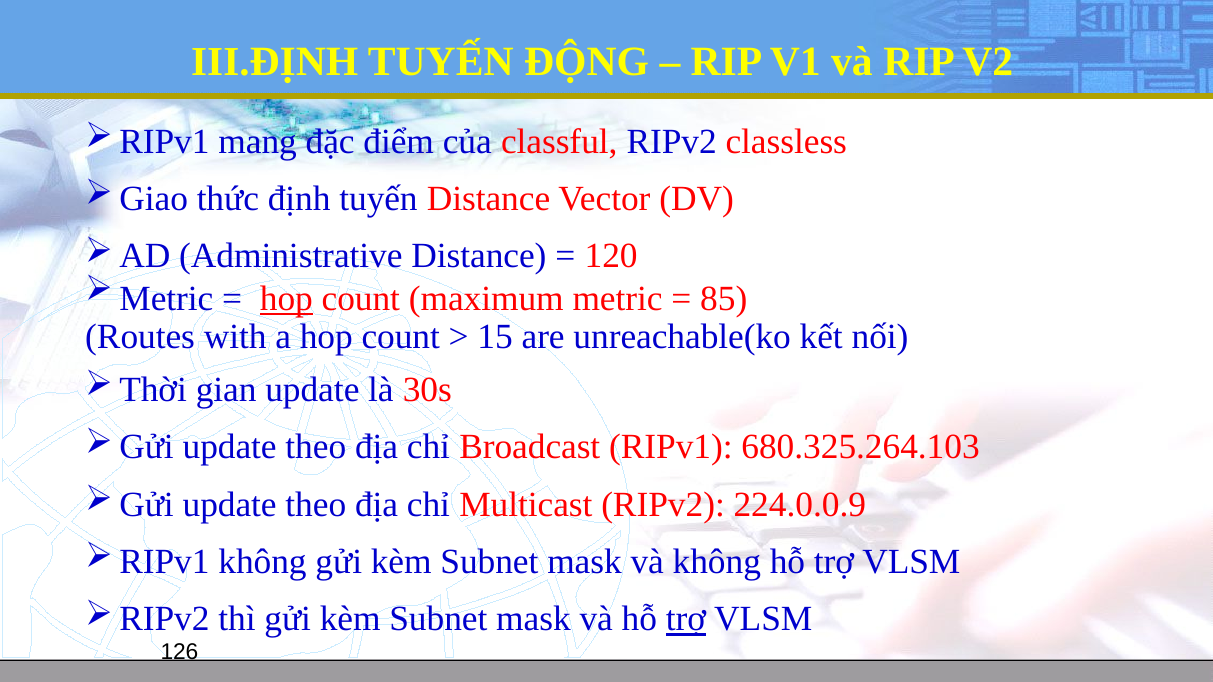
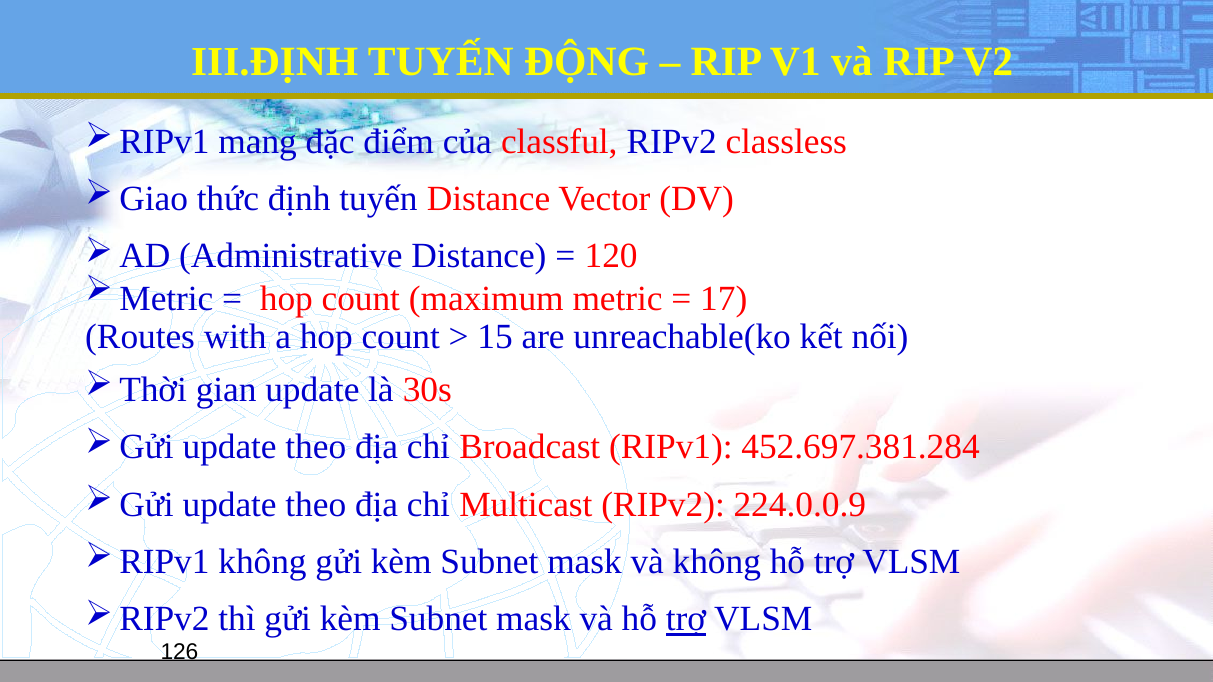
hop underline: present -> none (286, 299)
85: 85 -> 17 (724, 299)
680.325.264.103: 680.325.264.103 -> 452.697.381.284 (861, 447)
